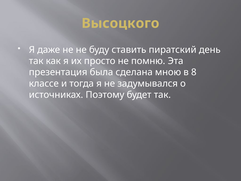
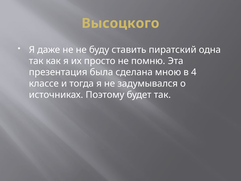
день: день -> одна (210, 50)
8: 8 -> 4 (194, 72)
